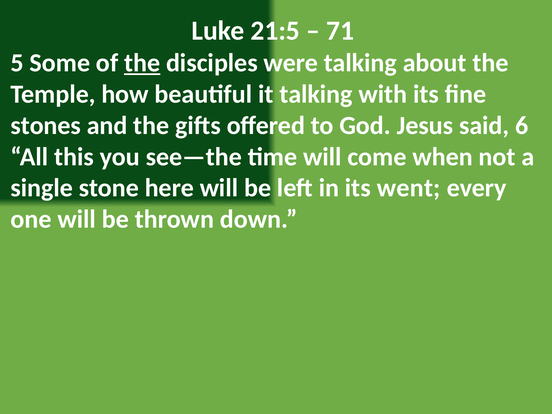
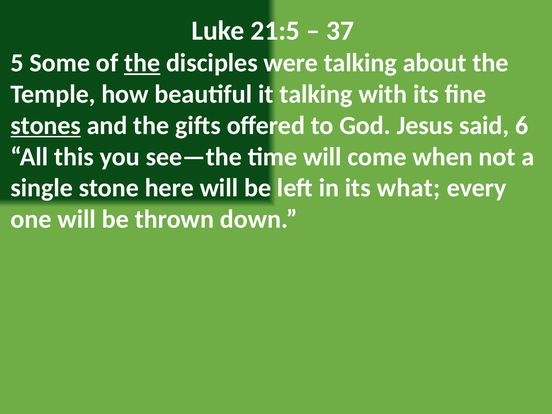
71: 71 -> 37 (340, 31)
stones underline: none -> present (46, 125)
went: went -> what (409, 188)
